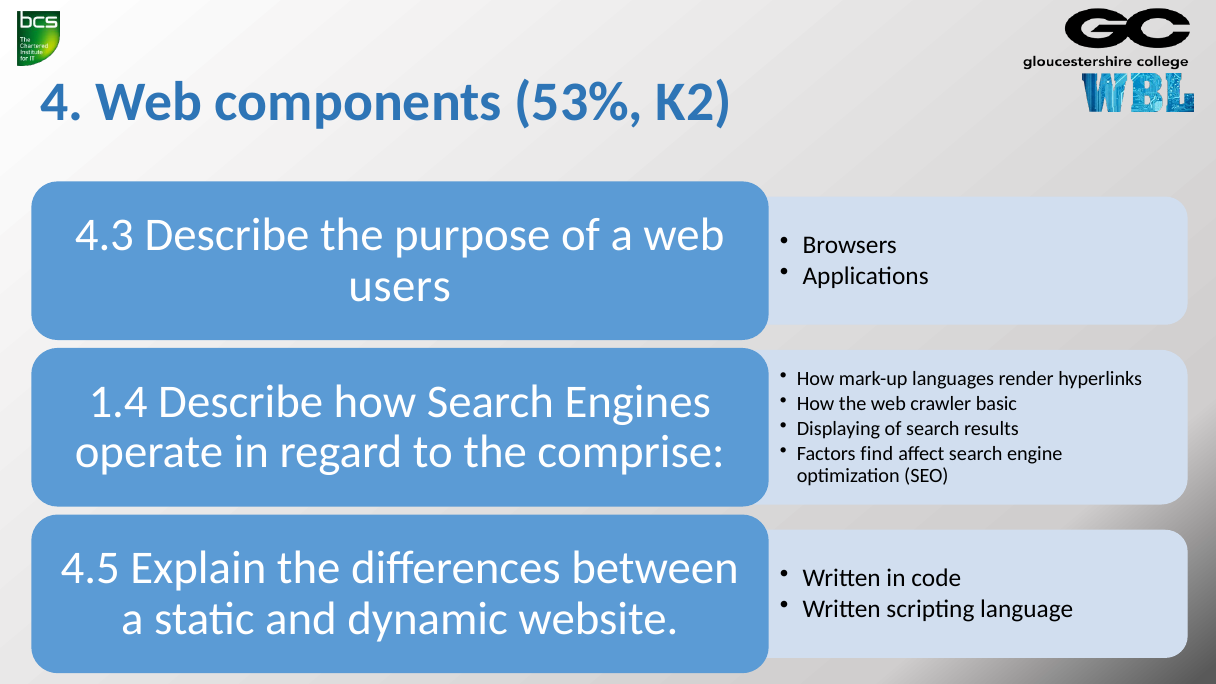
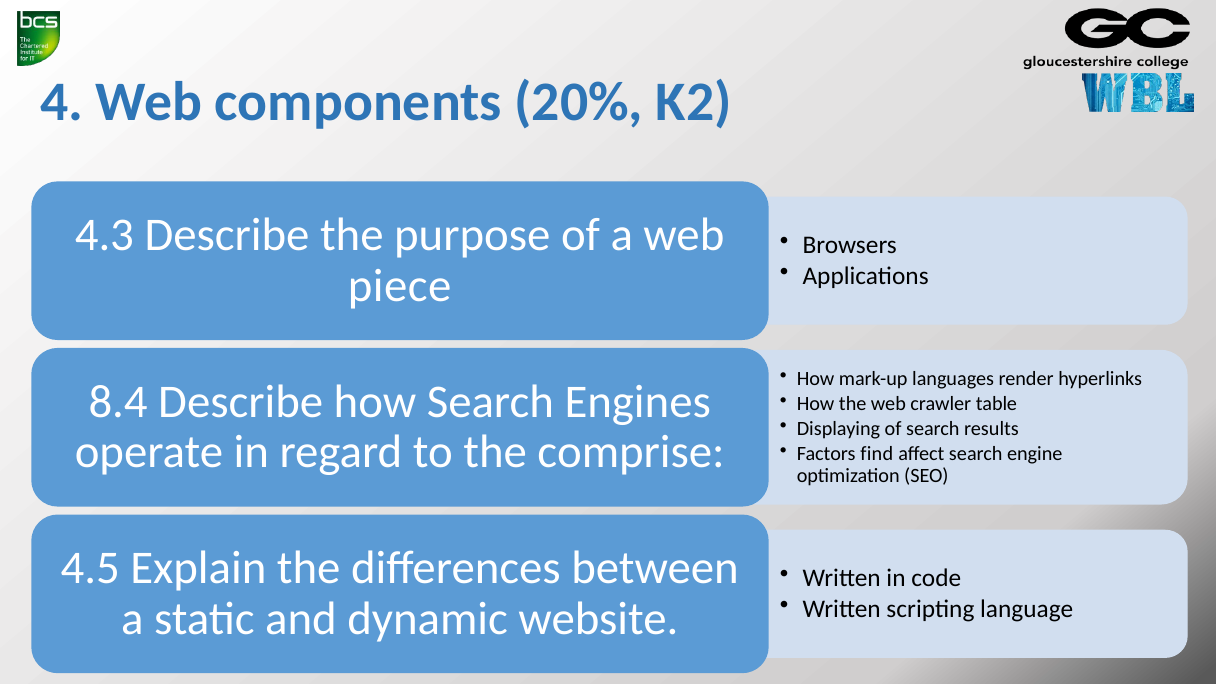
53%: 53% -> 20% (579, 102)
users: users -> piece (400, 286)
1.4: 1.4 -> 8.4 (118, 402)
basic: basic -> table (996, 404)
